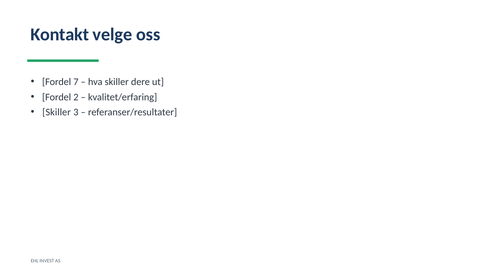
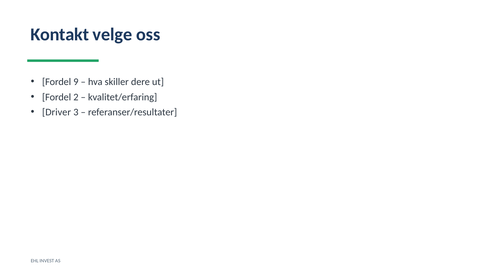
7: 7 -> 9 (76, 82)
Skiller: Skiller -> Driver (57, 112)
